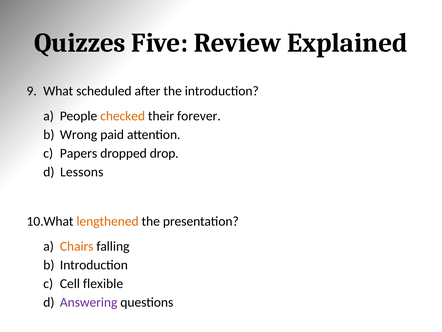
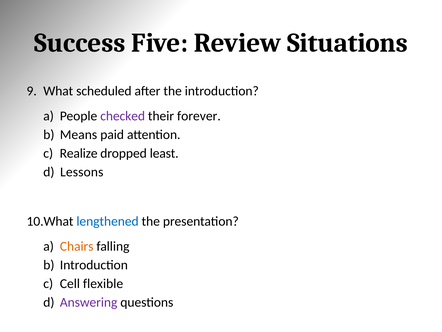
Quizzes: Quizzes -> Success (80, 43)
Explained: Explained -> Situations (347, 43)
checked colour: orange -> purple (123, 116)
Wrong: Wrong -> Means (79, 134)
Papers: Papers -> Realize (79, 153)
drop: drop -> least (164, 153)
lengthened colour: orange -> blue (108, 221)
